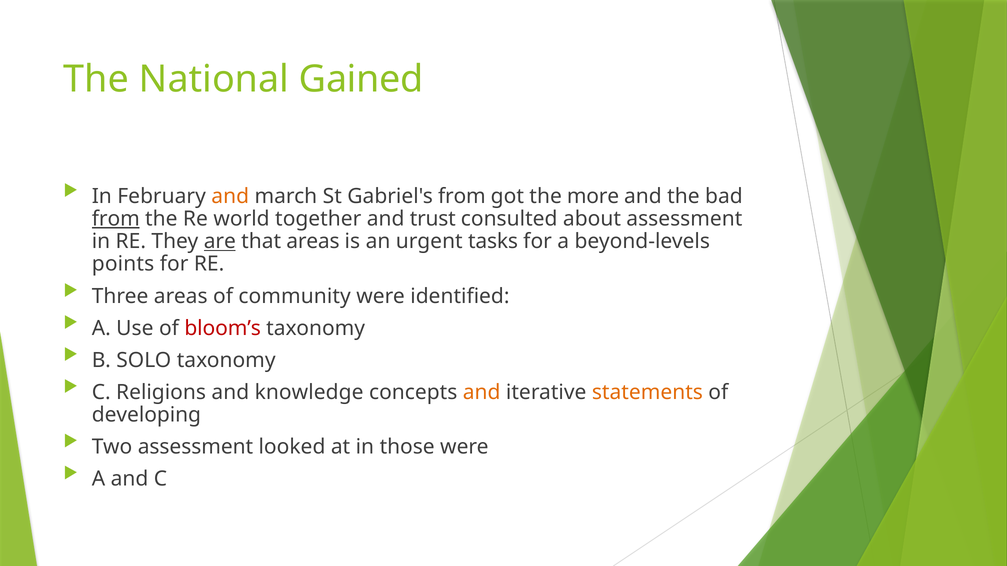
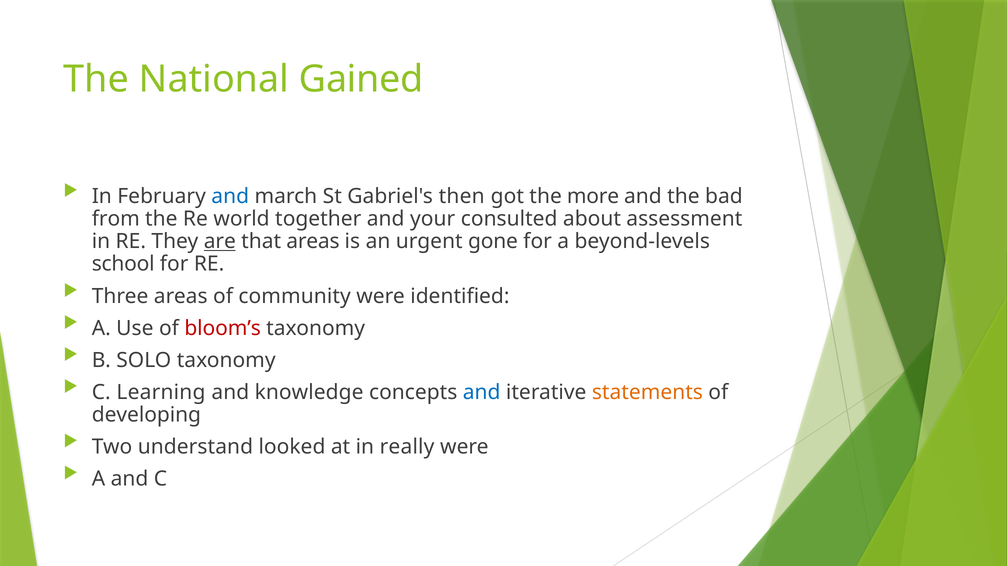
and colour: orange -> blue (230, 196)
Gabriel's from: from -> then (462, 196)
from underline: present -> none (116, 219)
trust: trust -> your (433, 219)
tasks: tasks -> gone (493, 242)
points: points -> school (123, 264)
Religions: Religions -> Learning (161, 393)
and colour: orange -> blue (482, 393)
Two assessment: assessment -> understand (195, 447)
those: those -> really (407, 447)
